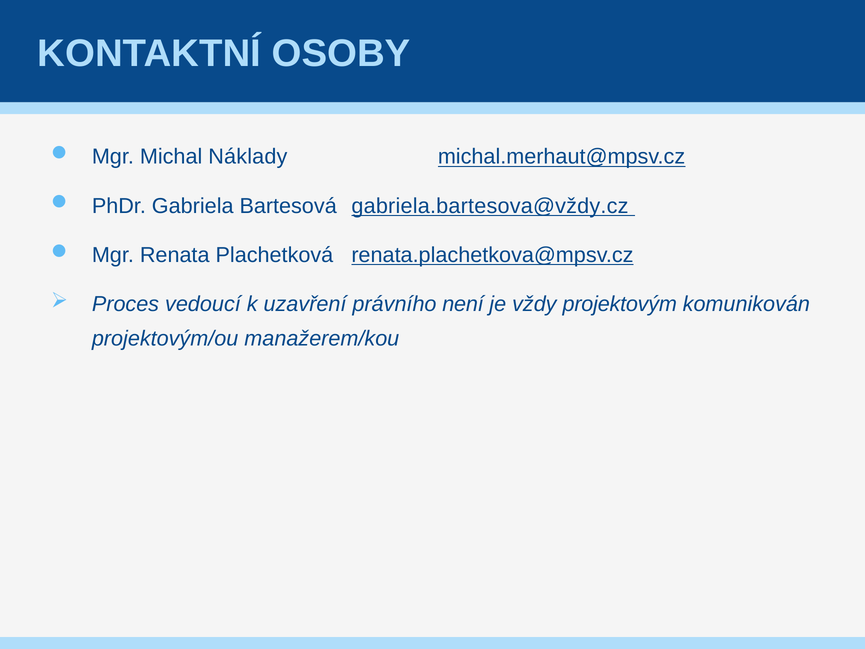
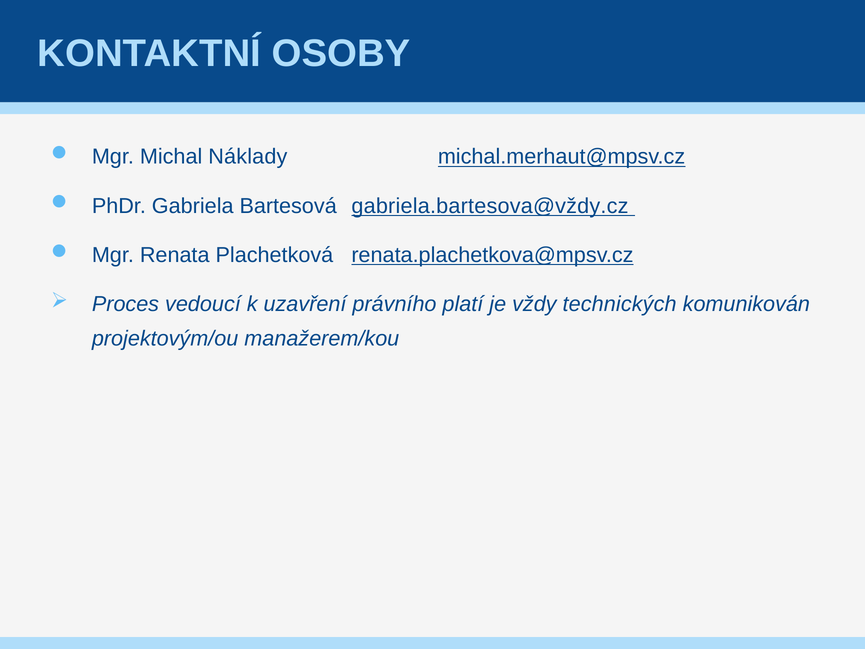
není: není -> platí (463, 304)
projektovým: projektovým -> technických (620, 304)
